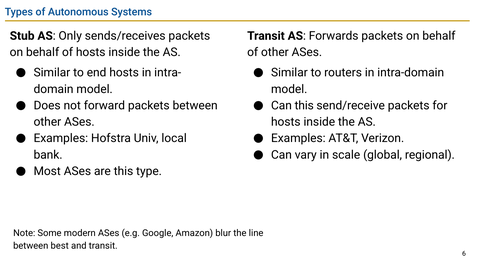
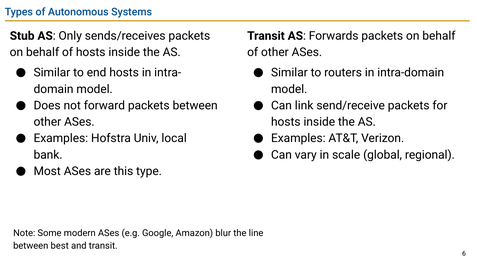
Can this: this -> link (304, 106)
